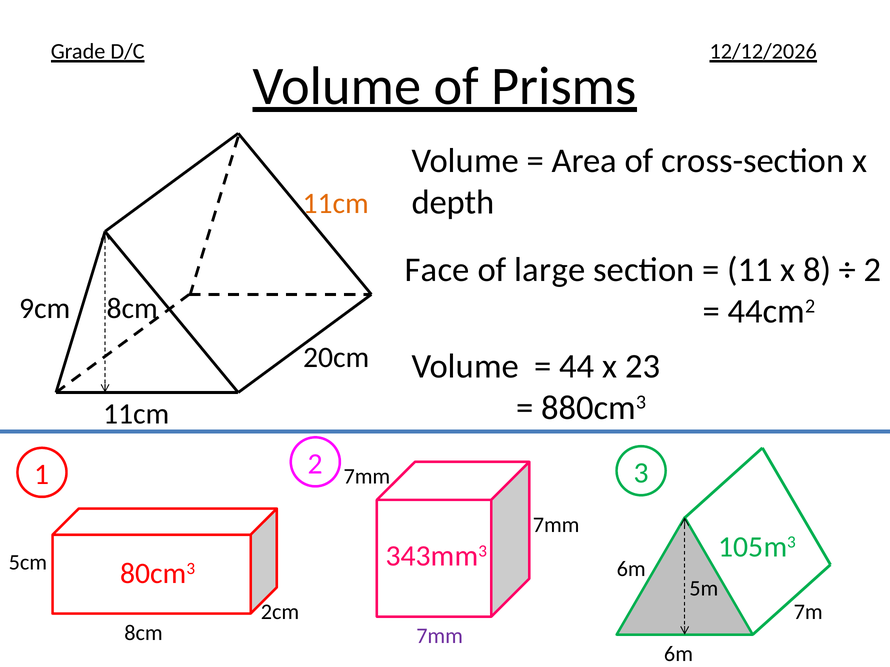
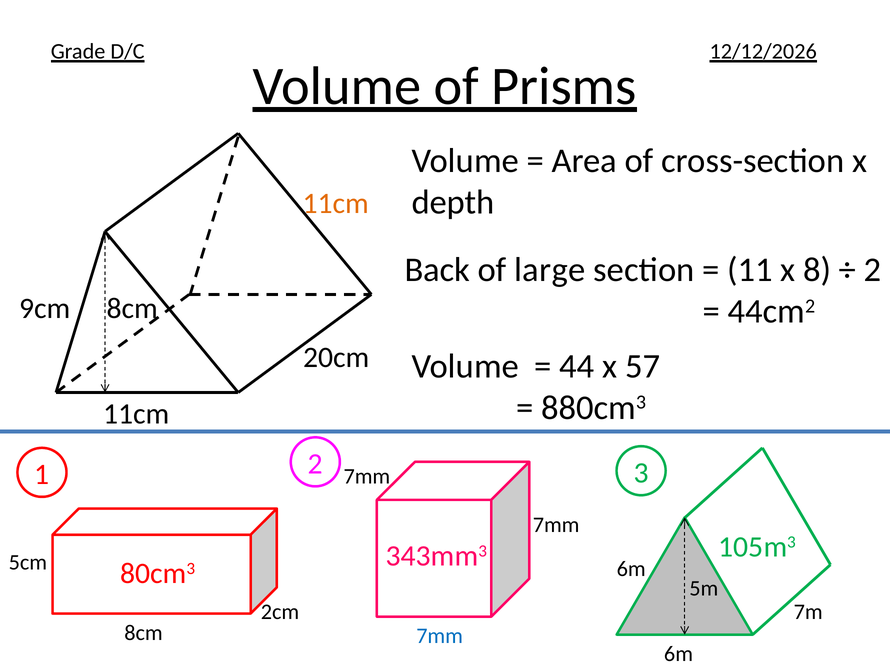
Face: Face -> Back (437, 270)
23: 23 -> 57 (643, 367)
7mm colour: purple -> blue (440, 636)
